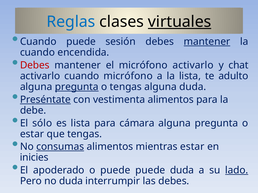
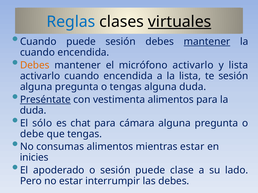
Debes colour: red -> orange (35, 65)
y chat: chat -> lista (238, 65)
activarlo cuando micrófono: micrófono -> encendida (128, 76)
te adulto: adulto -> sesión (233, 76)
pregunta underline: present -> none (77, 87)
debe: debe -> duda (33, 111)
es lista: lista -> chat (81, 123)
estar: estar -> debe (32, 134)
consumas underline: present -> none (60, 147)
o puede: puede -> sesión (115, 171)
puede duda: duda -> clase (182, 171)
lado underline: present -> none (237, 171)
no duda: duda -> estar (71, 181)
